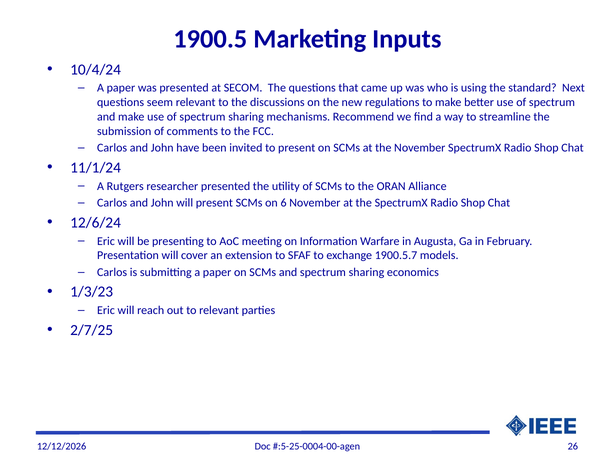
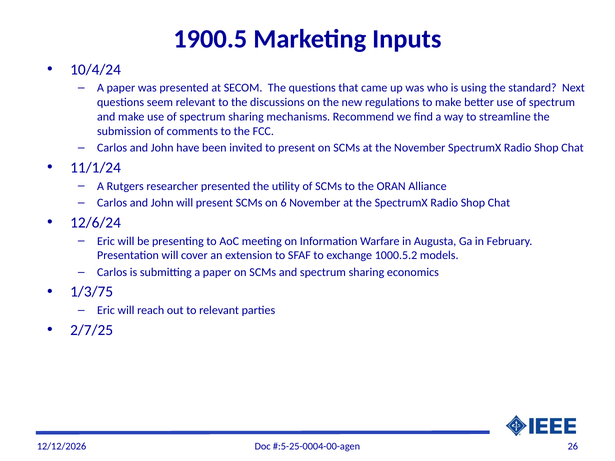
1900.5.7: 1900.5.7 -> 1000.5.2 (396, 256)
1/3/23: 1/3/23 -> 1/3/75 (92, 292)
